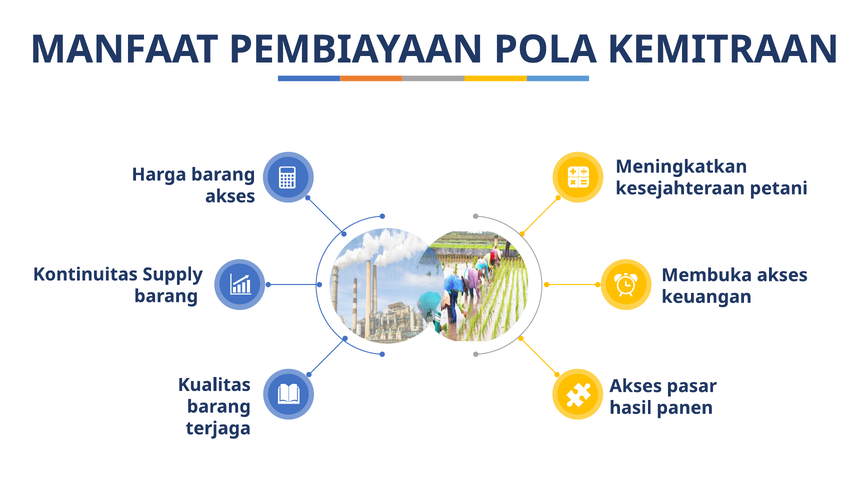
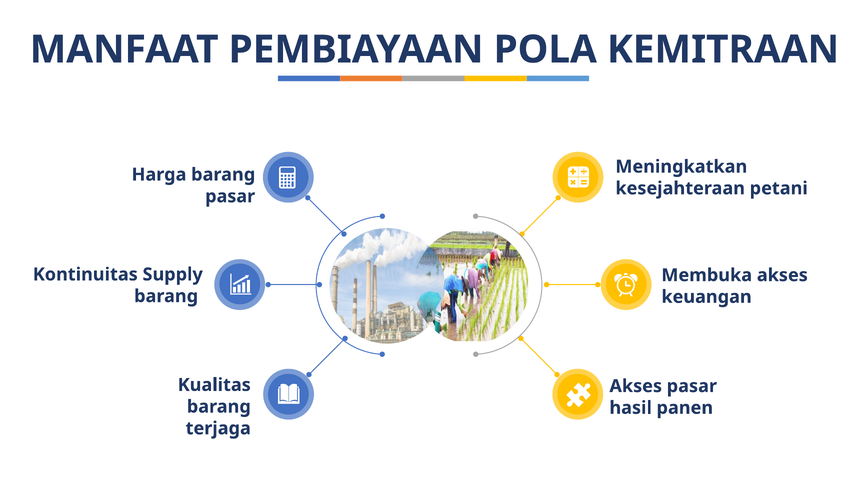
akses: akses -> pasar (230, 196)
